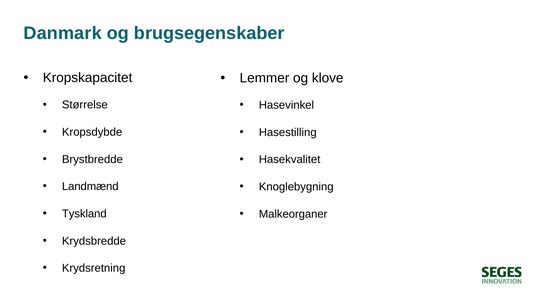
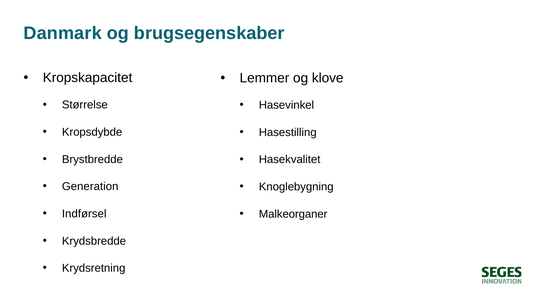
Landmænd: Landmænd -> Generation (90, 187)
Tyskland: Tyskland -> Indførsel (84, 214)
